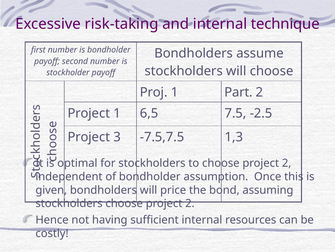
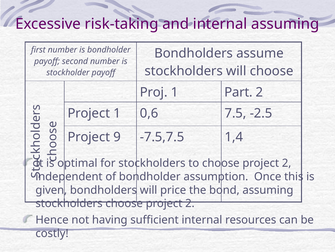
internal technique: technique -> assuming (285, 24)
6,5: 6,5 -> 0,6 (149, 113)
3: 3 -> 9 (117, 137)
1,3: 1,3 -> 1,4 (234, 137)
